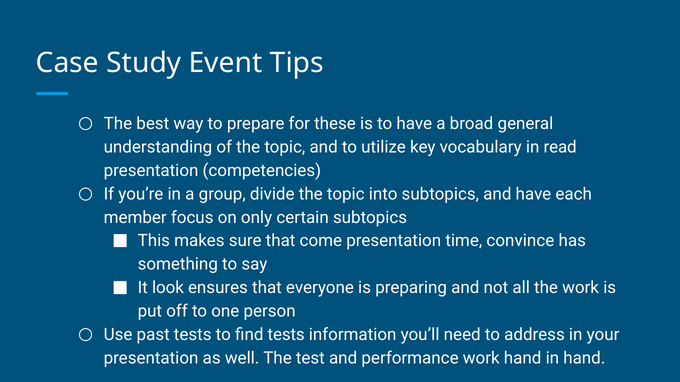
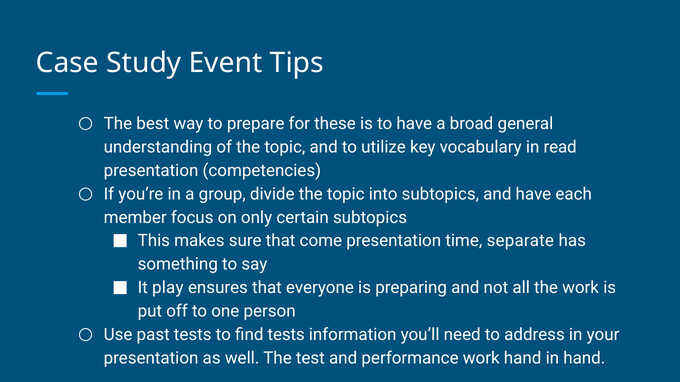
convince: convince -> separate (520, 241)
look: look -> play (168, 288)
